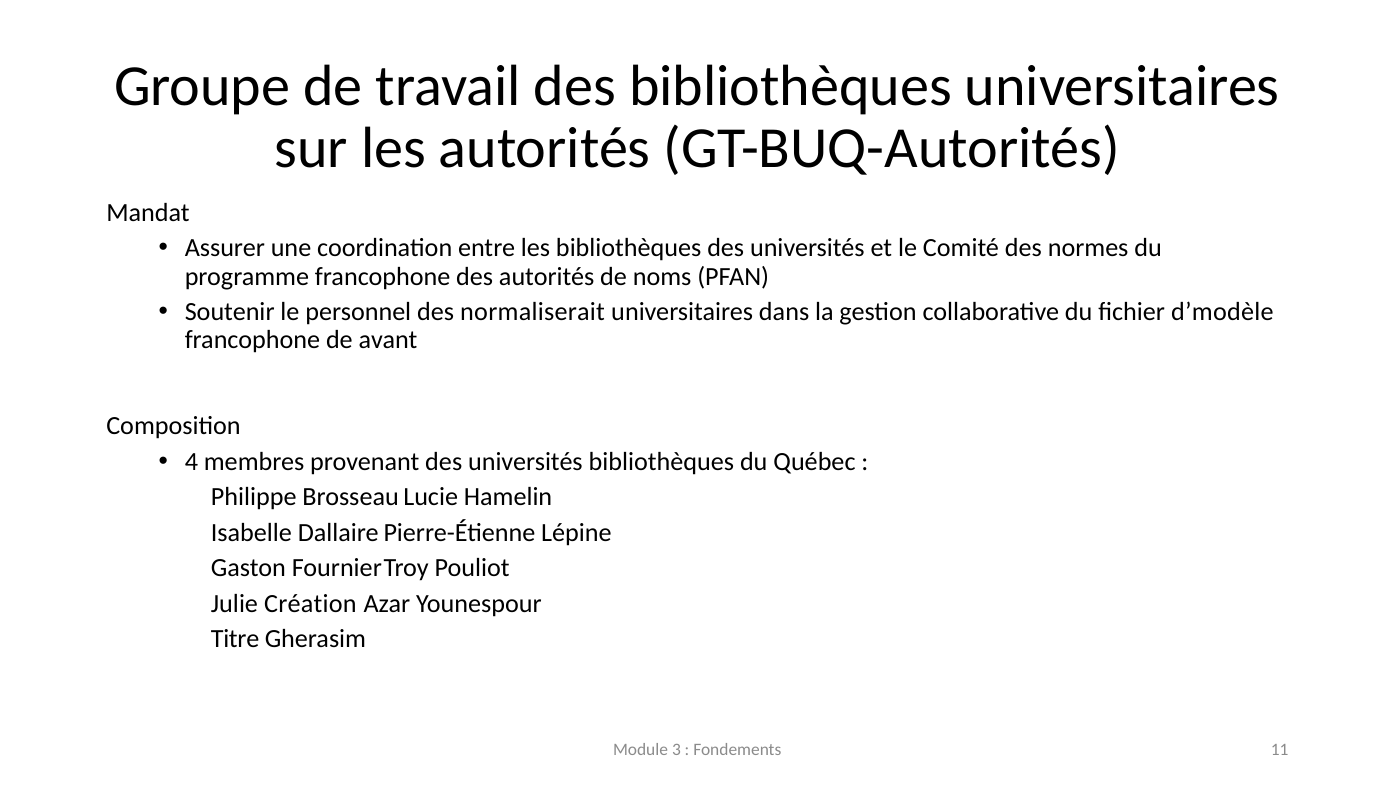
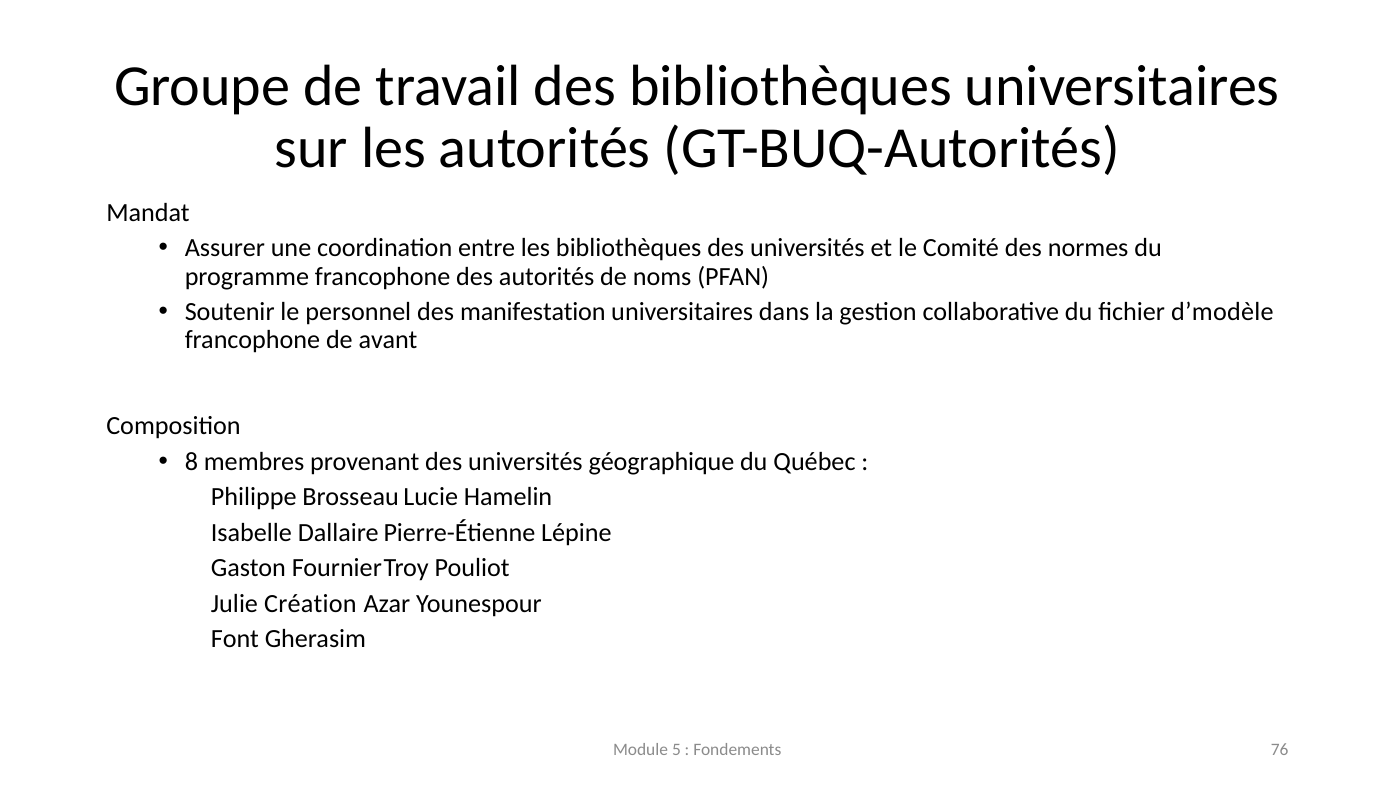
normaliserait: normaliserait -> manifestation (533, 312)
4: 4 -> 8 (191, 461)
universités bibliothèques: bibliothèques -> géographique (661, 461)
Titre: Titre -> Font (235, 639)
3: 3 -> 5 (676, 749)
11: 11 -> 76 (1280, 749)
